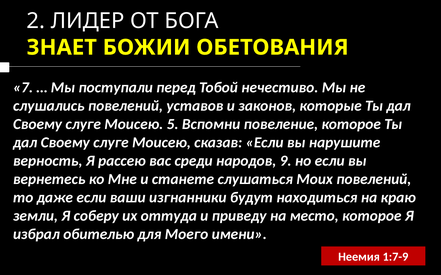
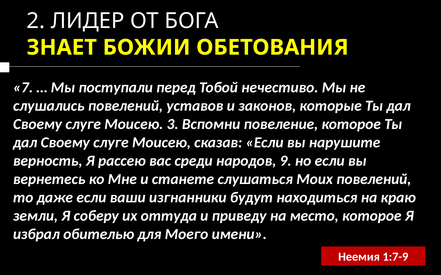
5: 5 -> 3 (173, 124)
